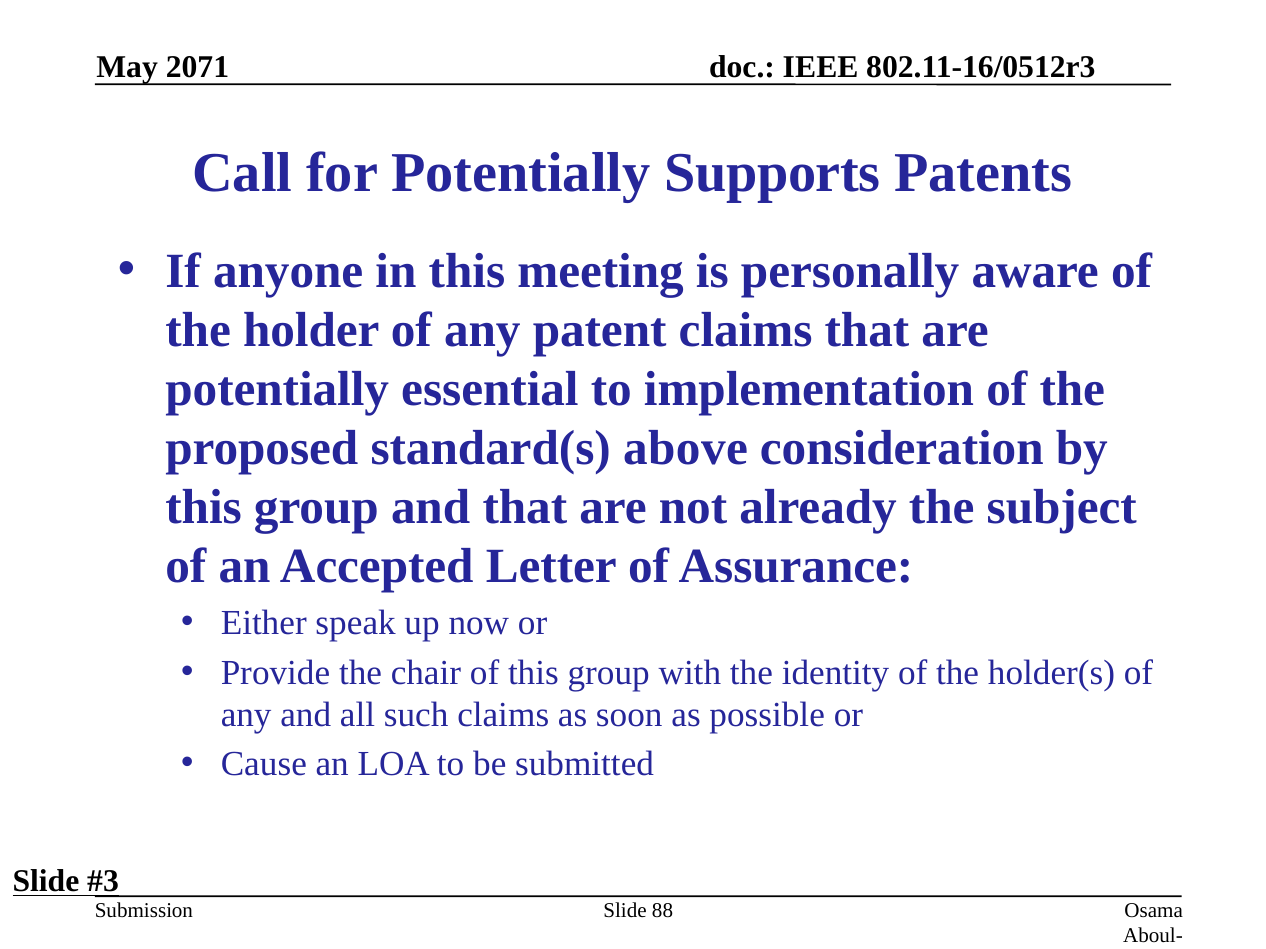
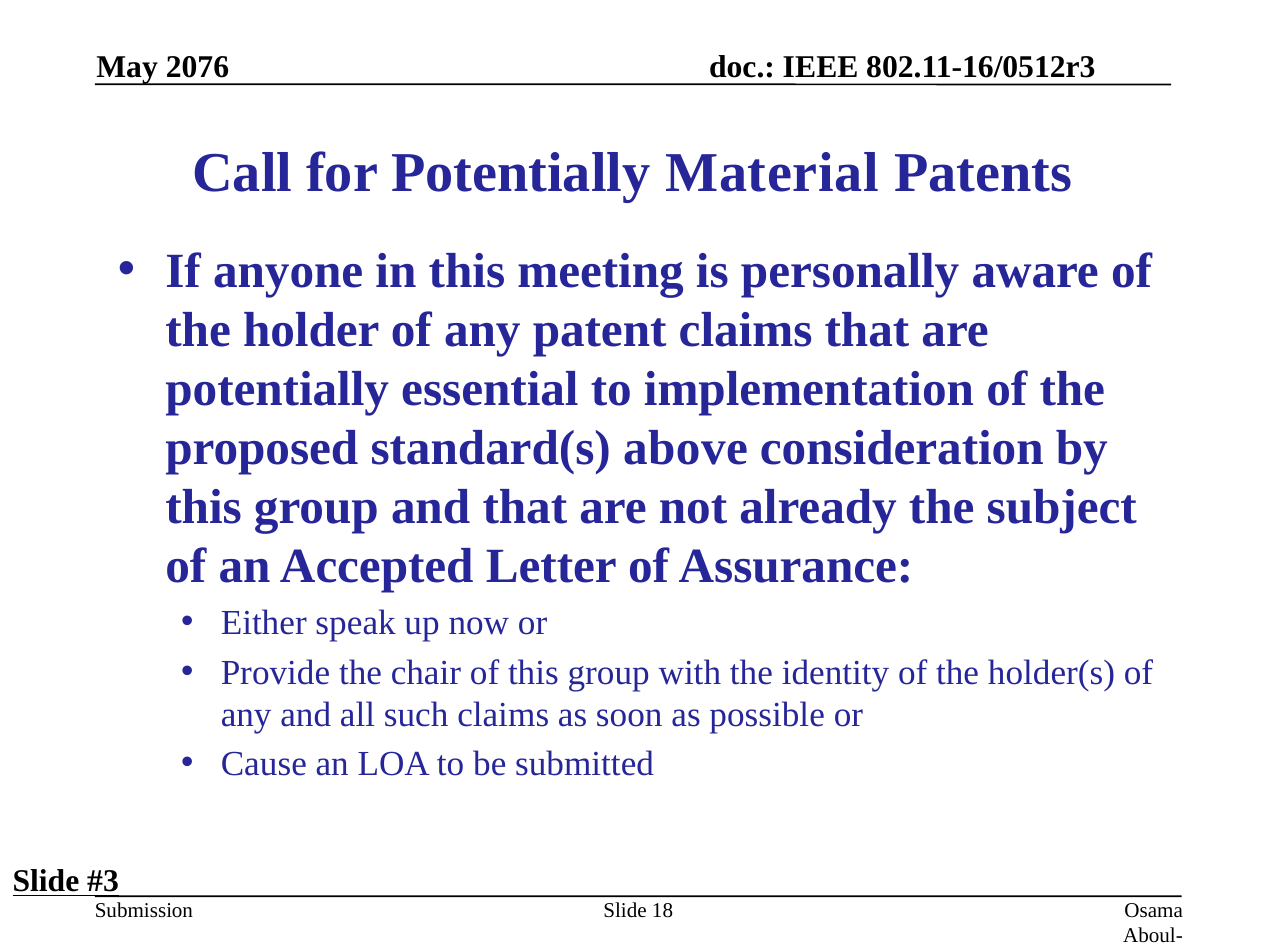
2071: 2071 -> 2076 (197, 68)
Supports: Supports -> Material (772, 173)
88: 88 -> 18 (663, 911)
